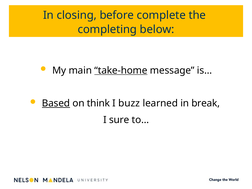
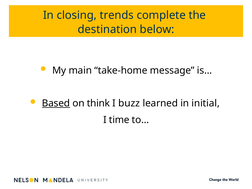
before: before -> trends (117, 15)
completing: completing -> destination (107, 30)
take-home underline: present -> none (121, 70)
break: break -> initial (206, 103)
sure: sure -> time (119, 120)
